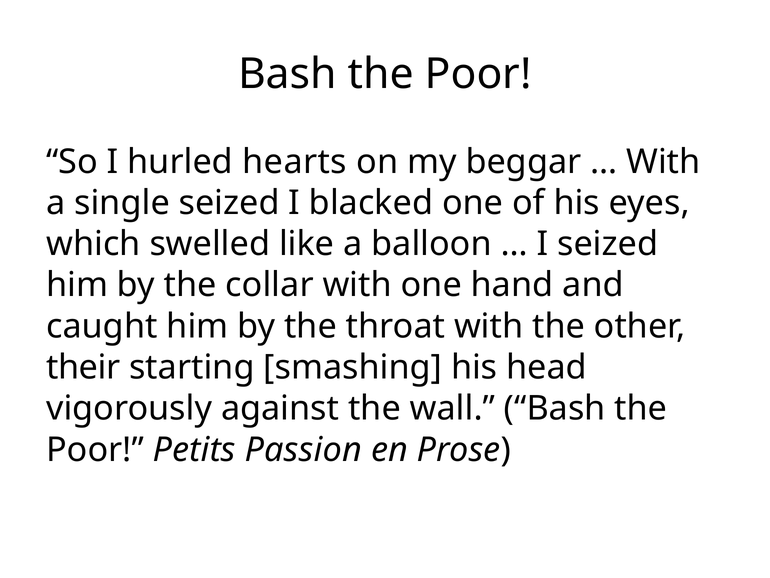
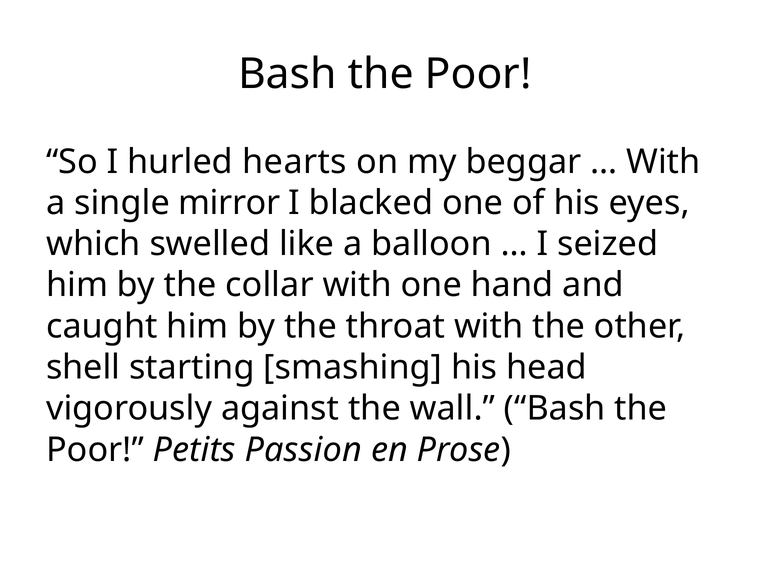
single seized: seized -> mirror (229, 203)
their: their -> shell (83, 367)
